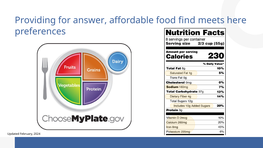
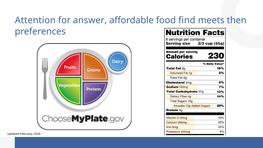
Providing: Providing -> Attention (35, 20)
here: here -> then (237, 20)
